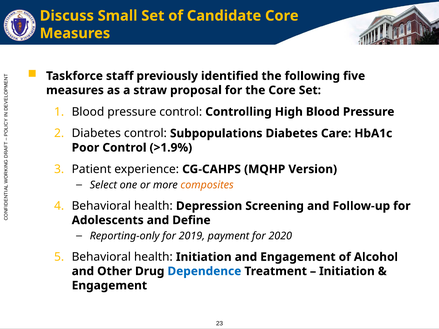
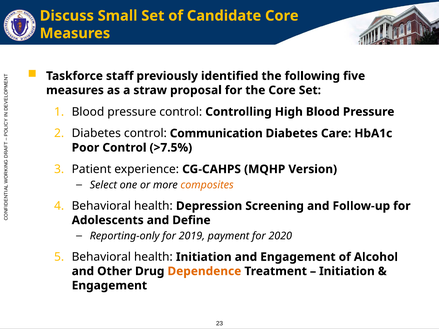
Subpopulations: Subpopulations -> Communication (216, 133)
>1.9%: >1.9% -> >7.5% (171, 148)
Dependence colour: blue -> orange (204, 271)
